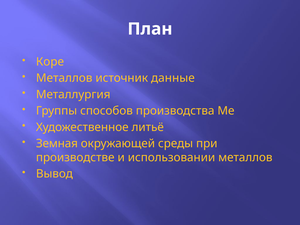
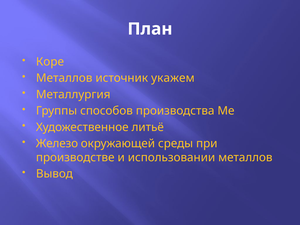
данные: данные -> укажем (173, 78)
Земная: Земная -> Железо (57, 144)
